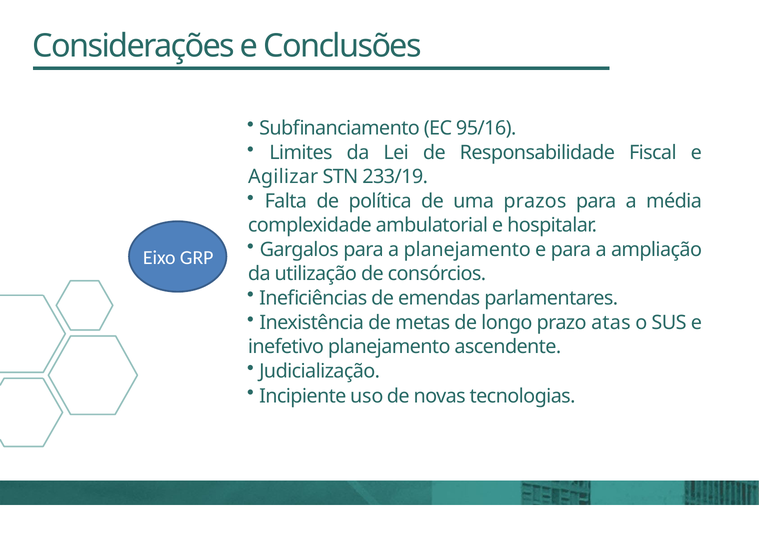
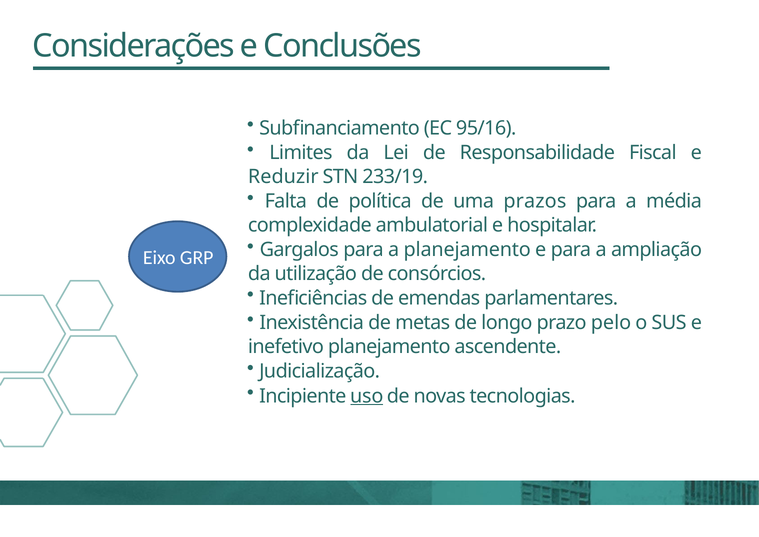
Agilizar: Agilizar -> Reduzir (283, 177)
atas: atas -> pelo (611, 323)
uso underline: none -> present (367, 396)
